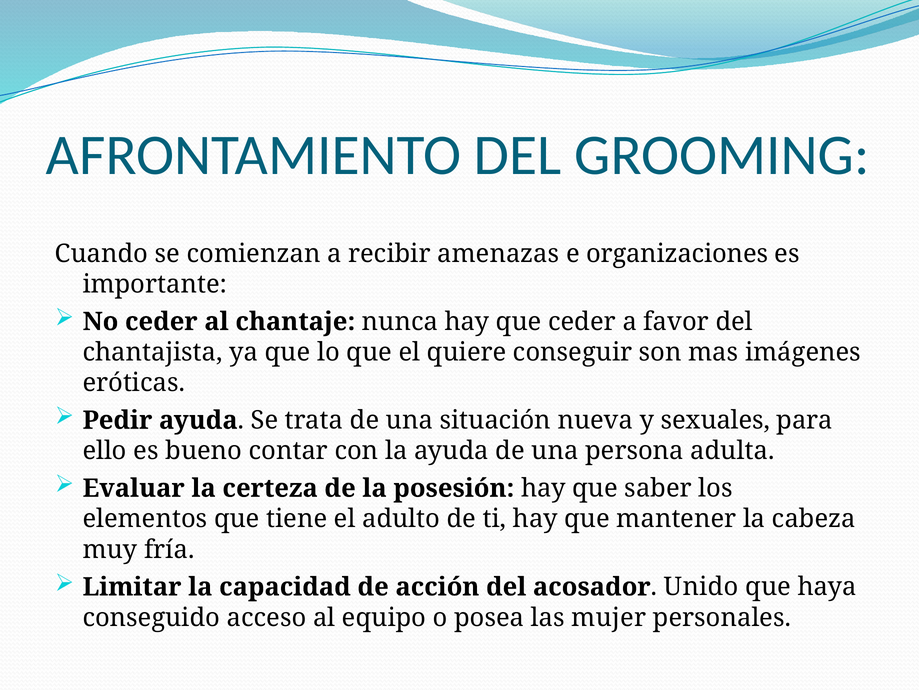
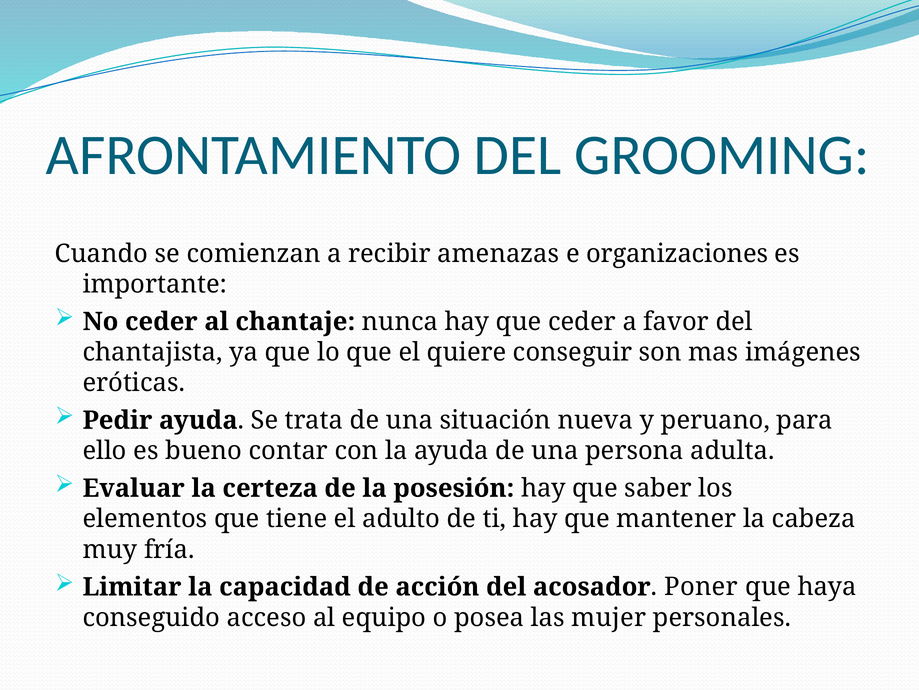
sexuales: sexuales -> peruano (715, 420)
Unido: Unido -> Poner (701, 586)
